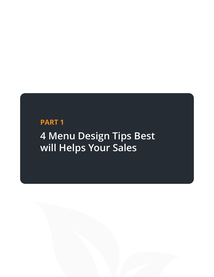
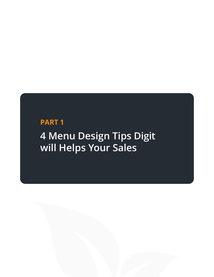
Best: Best -> Digit (145, 136)
